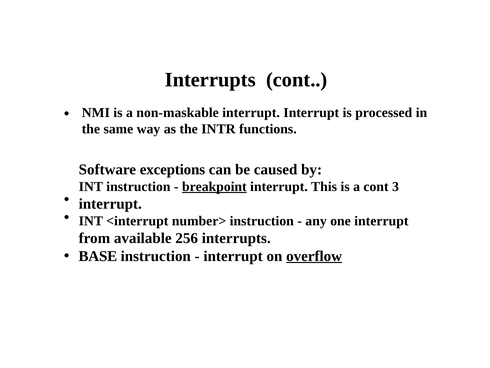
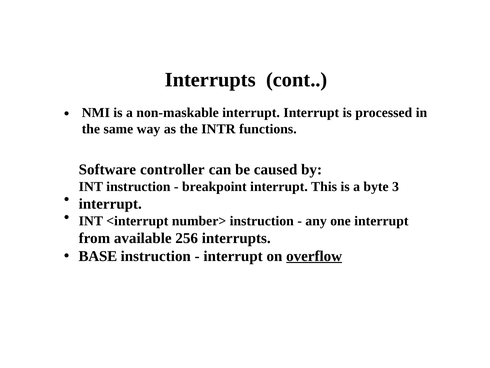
exceptions: exceptions -> controller (172, 169)
breakpoint underline: present -> none (214, 186)
a cont: cont -> byte (376, 186)
